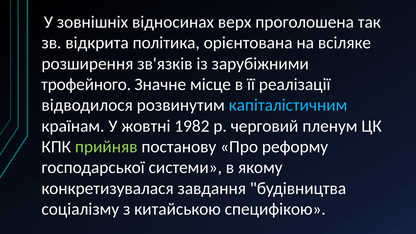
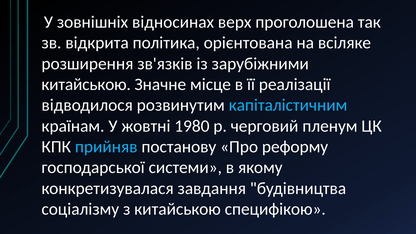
трофейного: трофейного -> китайською (86, 84)
1982: 1982 -> 1980 (192, 126)
прийняв colour: light green -> light blue (106, 147)
